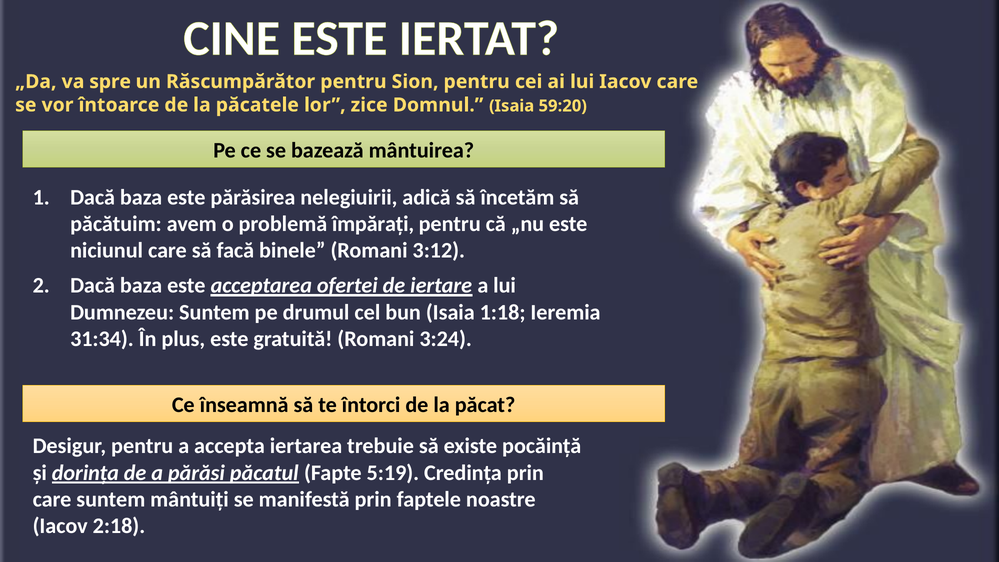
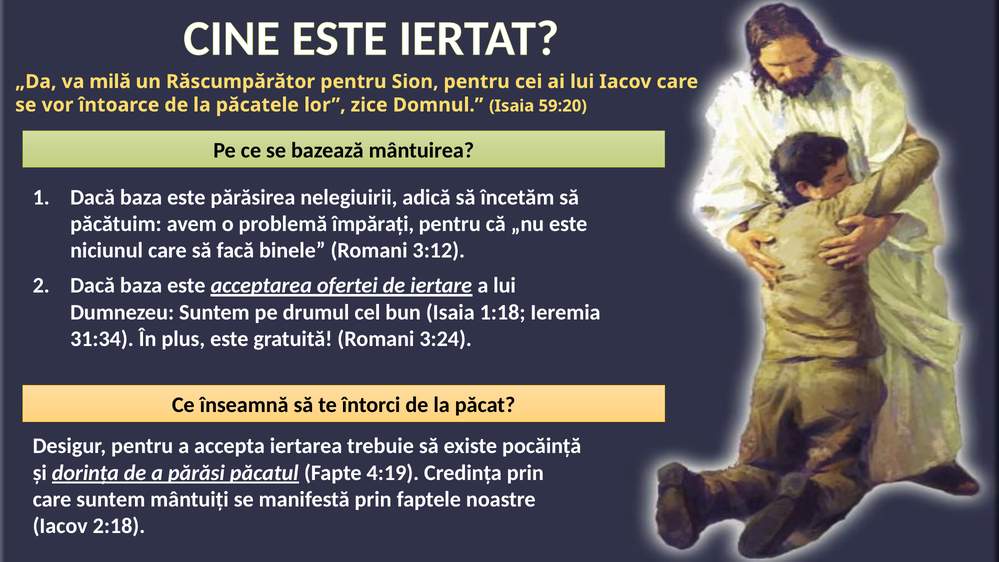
spre: spre -> milă (110, 82)
5:19: 5:19 -> 4:19 (393, 473)
